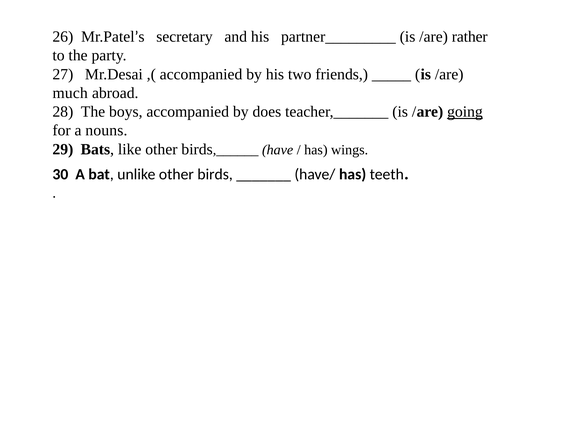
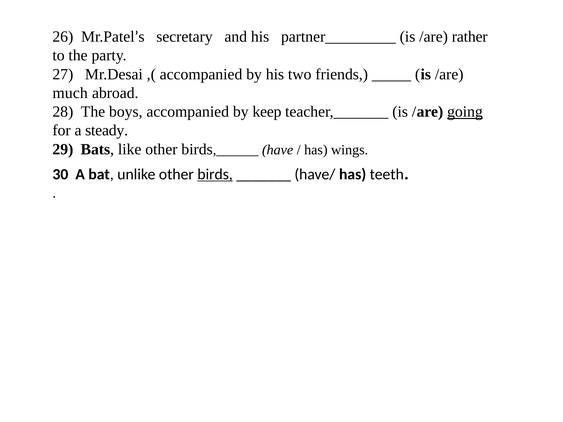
does: does -> keep (267, 112)
nouns: nouns -> steady (107, 131)
birds underline: none -> present (215, 174)
